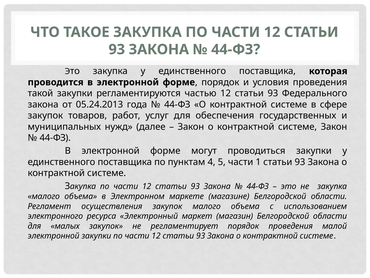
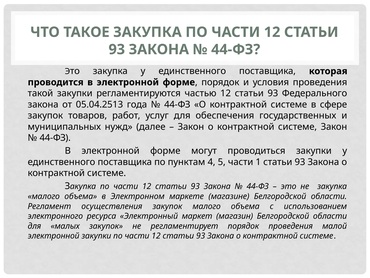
05.24.2013: 05.24.2013 -> 05.04.2513 (99, 104)
